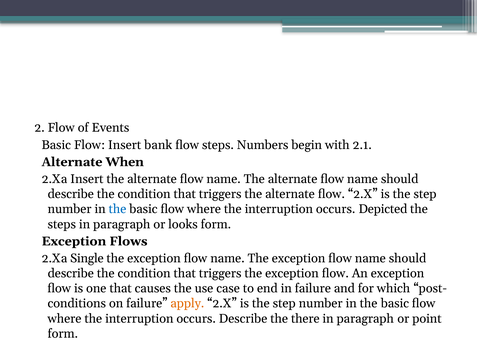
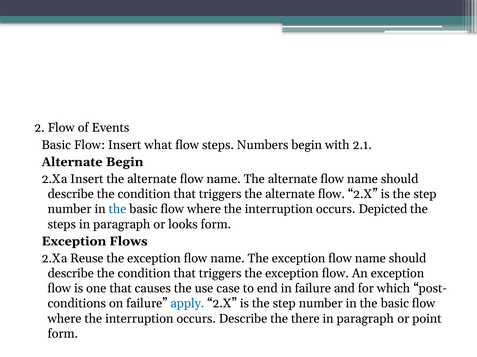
bank: bank -> what (158, 145)
Alternate When: When -> Begin (125, 162)
Single: Single -> Reuse (87, 259)
apply colour: orange -> blue (187, 304)
